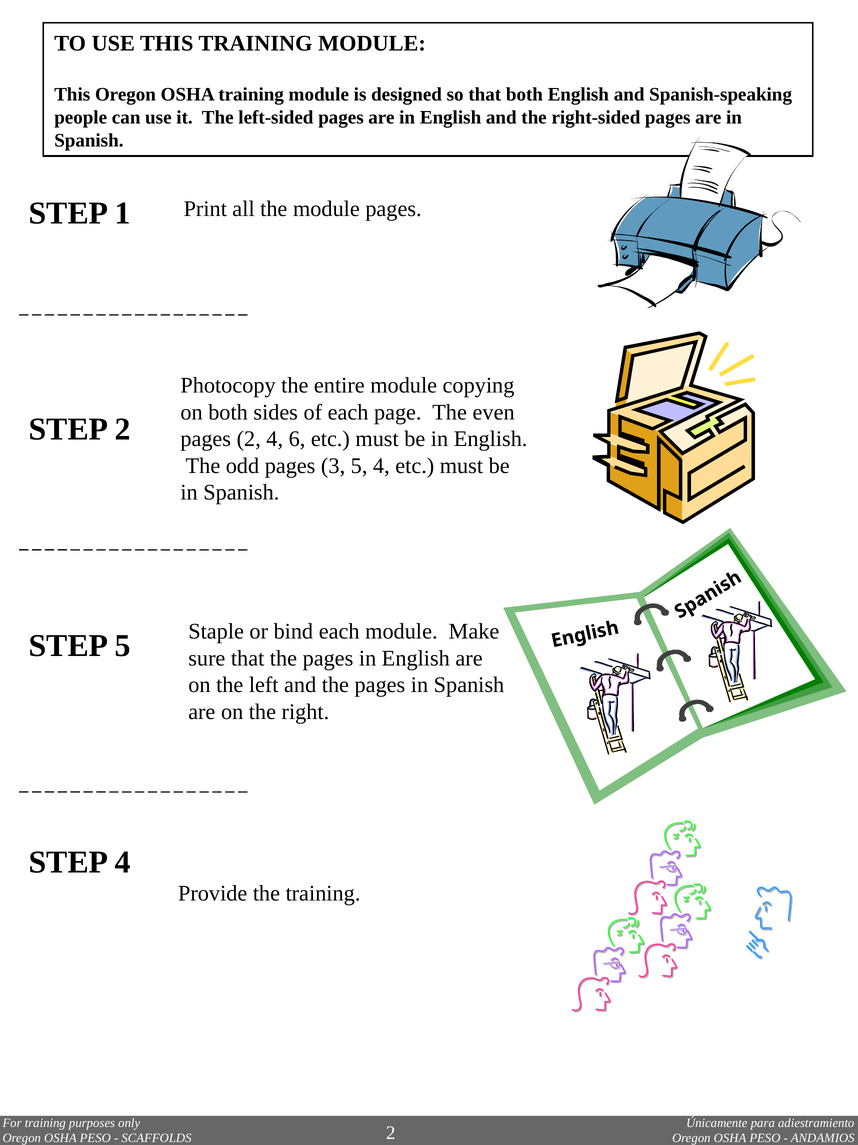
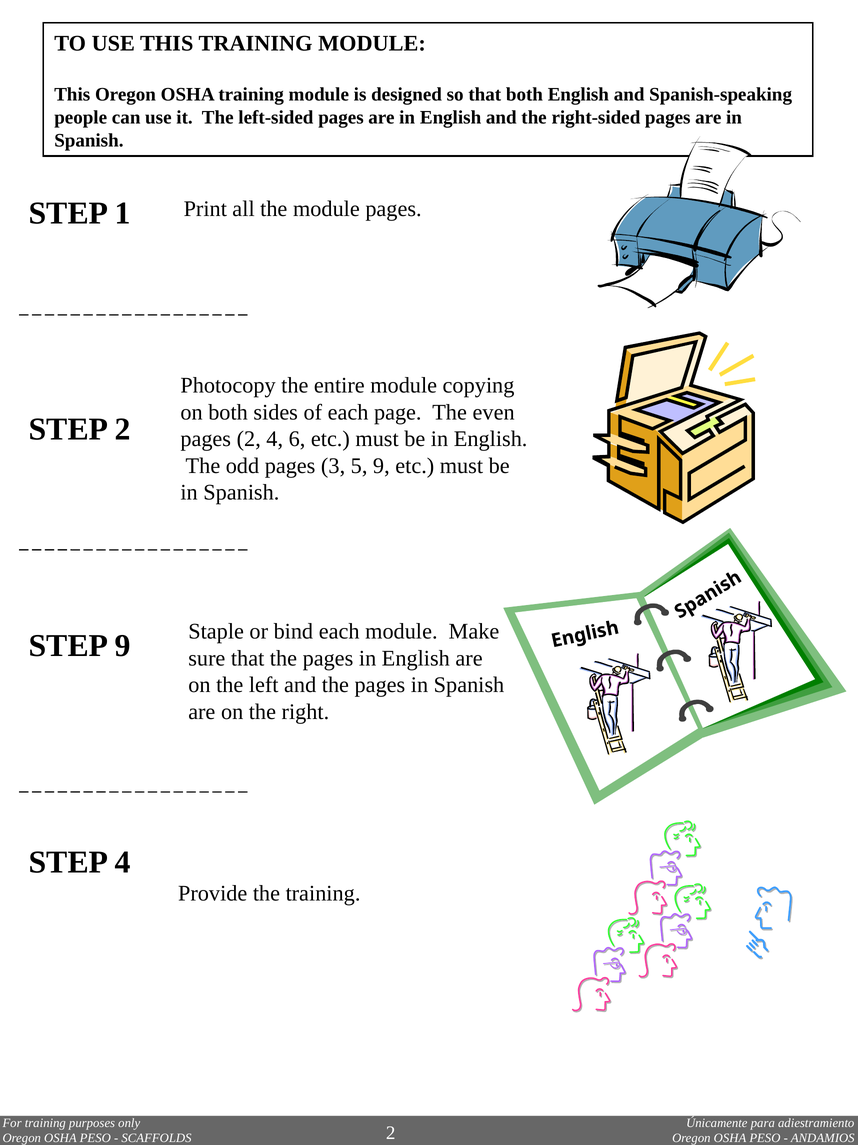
5 4: 4 -> 9 (381, 465)
STEP 5: 5 -> 9 (123, 645)
